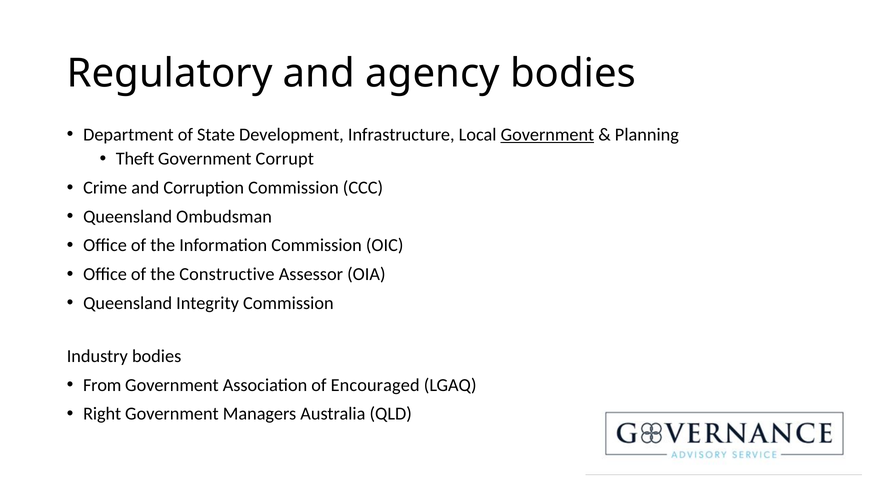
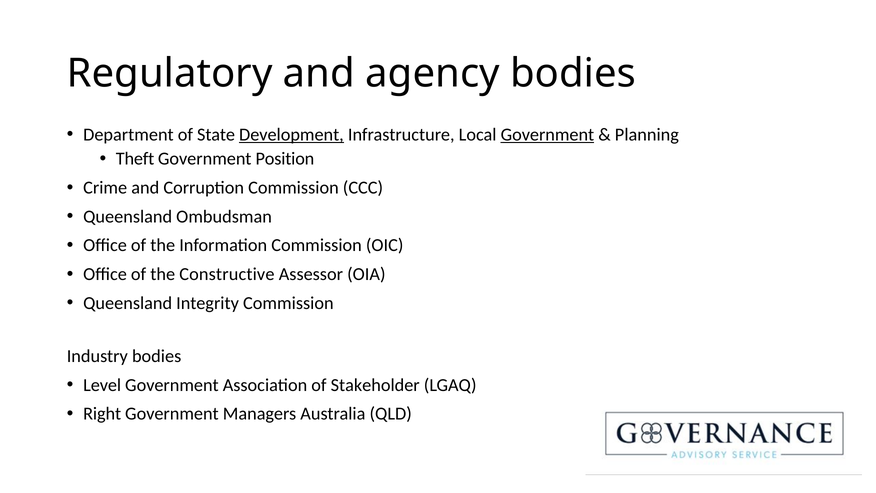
Development underline: none -> present (291, 135)
Corrupt: Corrupt -> Position (285, 159)
From: From -> Level (102, 385)
Encouraged: Encouraged -> Stakeholder (375, 385)
